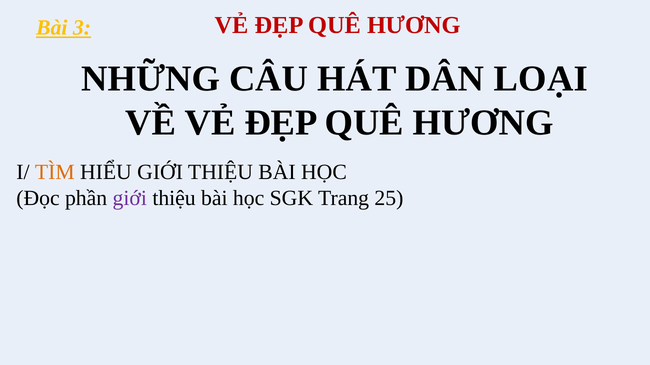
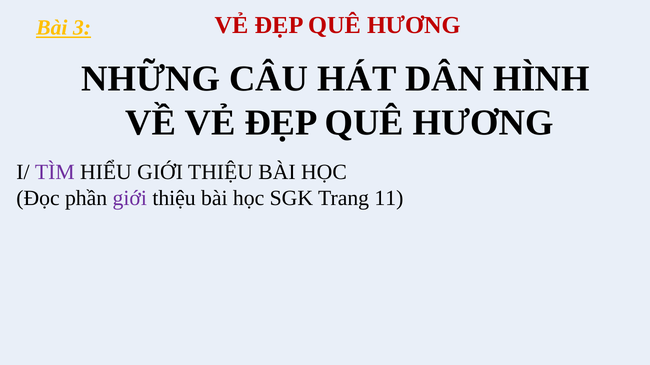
LOẠI: LOẠI -> HÌNH (541, 79)
TÌM colour: orange -> purple (55, 172)
25: 25 -> 11 (389, 198)
